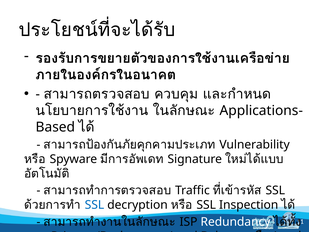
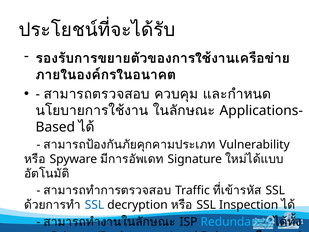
Redundancy colour: white -> light blue (235, 222)
